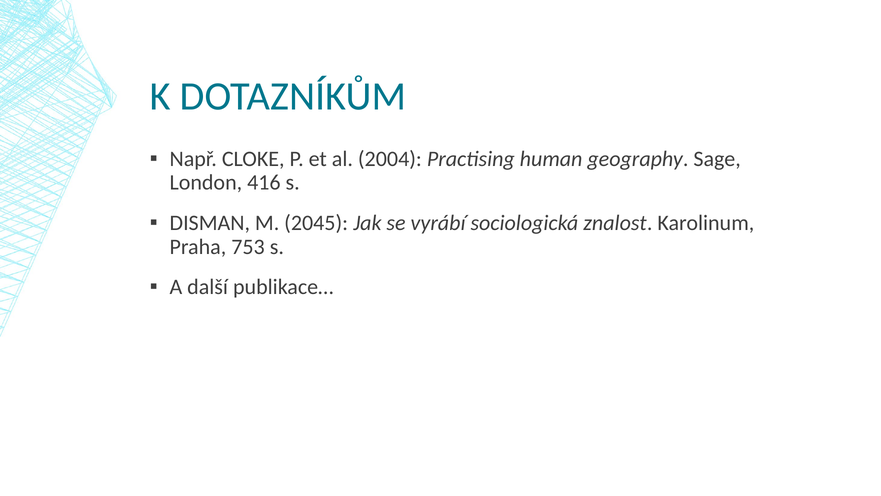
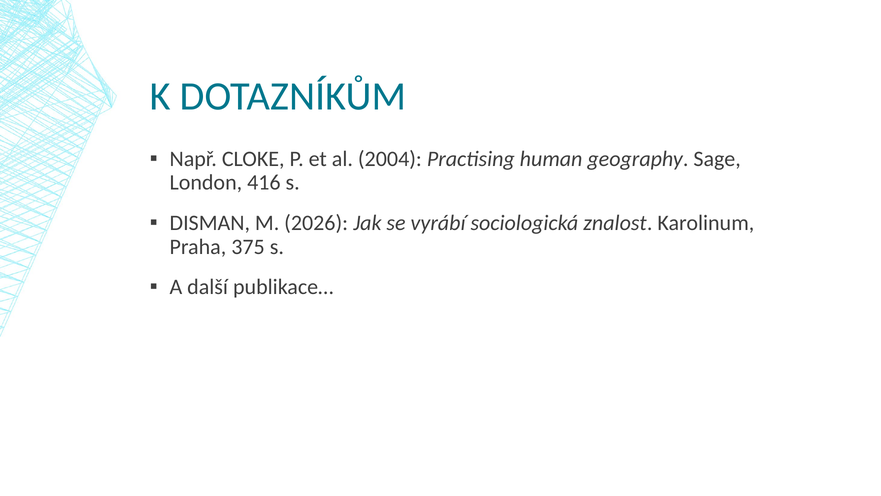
2045: 2045 -> 2026 (316, 223)
753: 753 -> 375 (248, 247)
